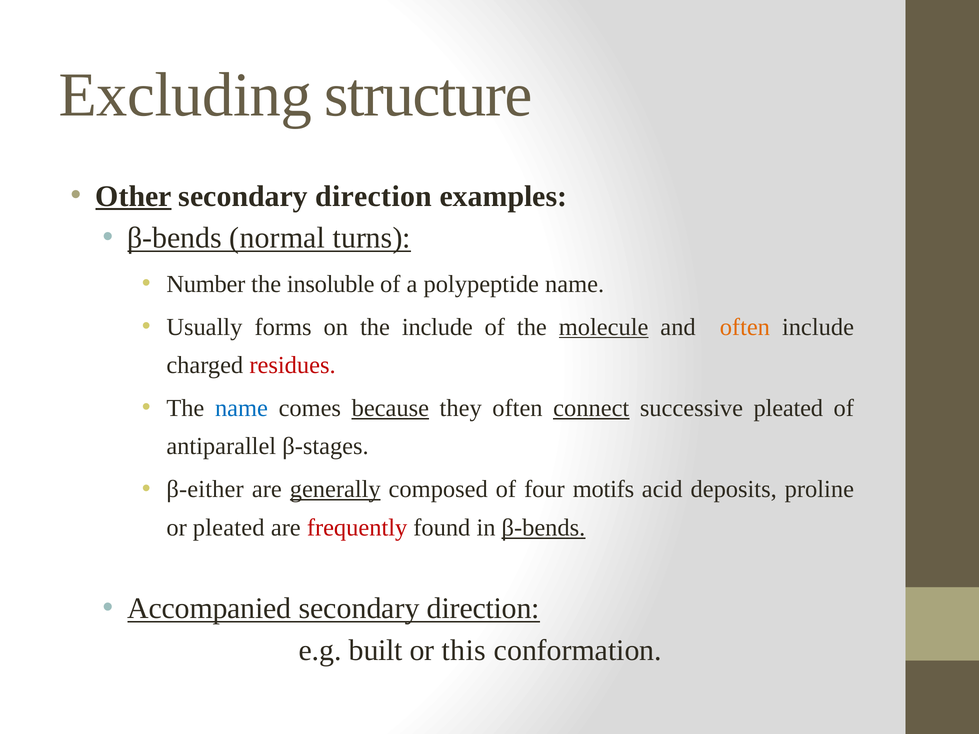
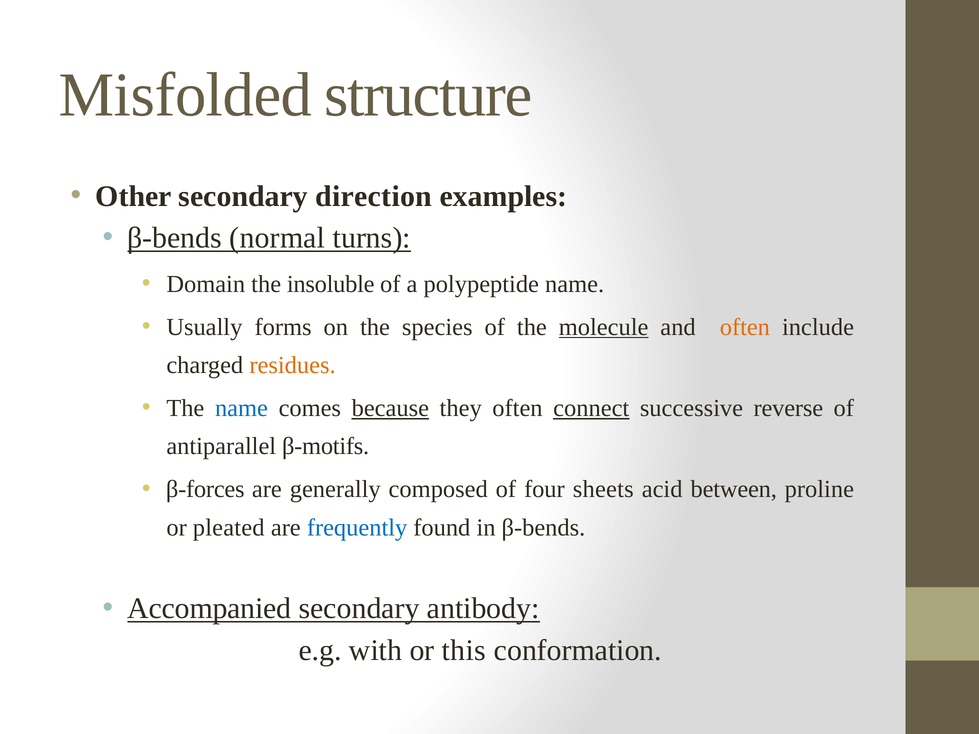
Excluding: Excluding -> Misfolded (185, 95)
Other underline: present -> none (134, 196)
Number: Number -> Domain (206, 284)
the include: include -> species (437, 327)
residues colour: red -> orange (293, 365)
successive pleated: pleated -> reverse (788, 408)
β-stages: β-stages -> β-motifs (326, 446)
β-either: β-either -> β-forces (205, 490)
generally underline: present -> none (335, 490)
motifs: motifs -> sheets (603, 490)
deposits: deposits -> between (734, 490)
frequently colour: red -> blue (357, 528)
β-bends underline: present -> none (543, 528)
direction: direction -> antibody (483, 609)
built: built -> with (376, 650)
